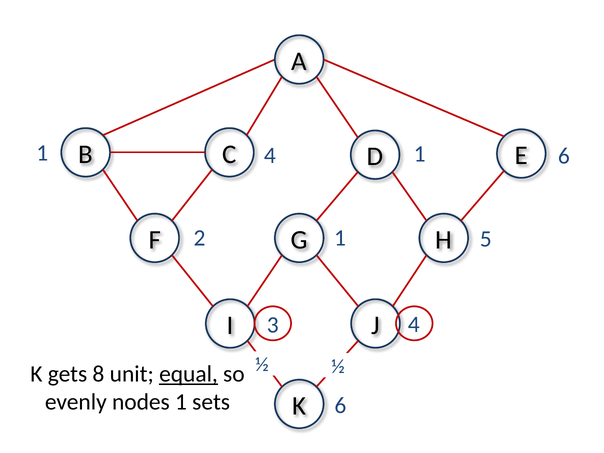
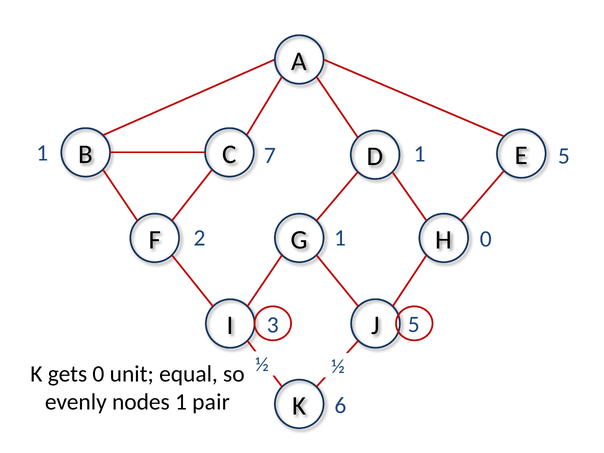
1 4: 4 -> 7 (270, 155)
1 6: 6 -> 5 (564, 156)
2 5: 5 -> 0 (486, 239)
3 4: 4 -> 5 (414, 324)
gets 8: 8 -> 0 (98, 374)
equal underline: present -> none (188, 374)
sets: sets -> pair (211, 402)
